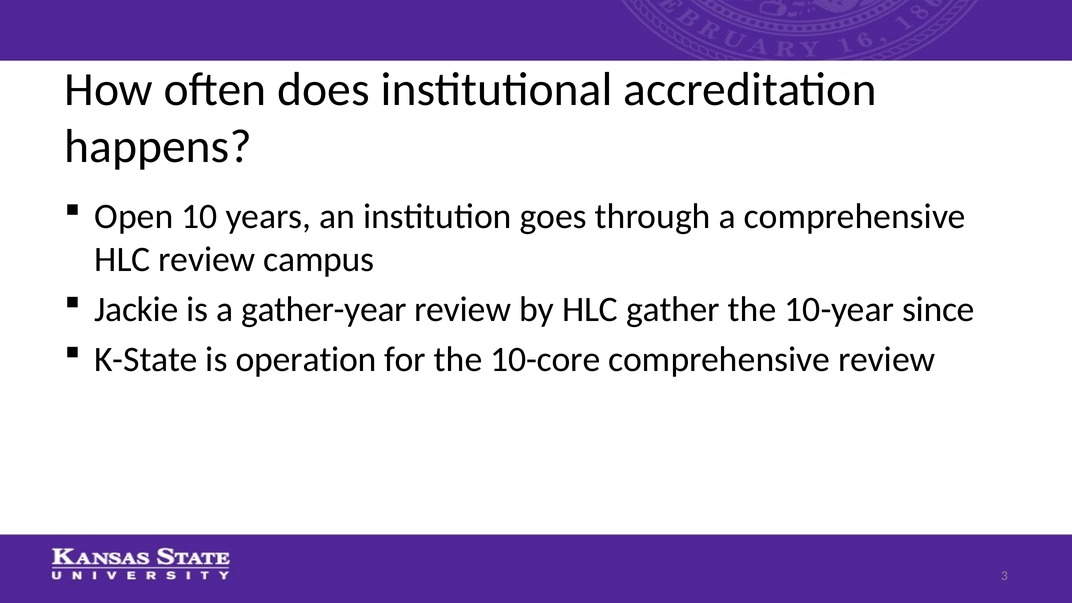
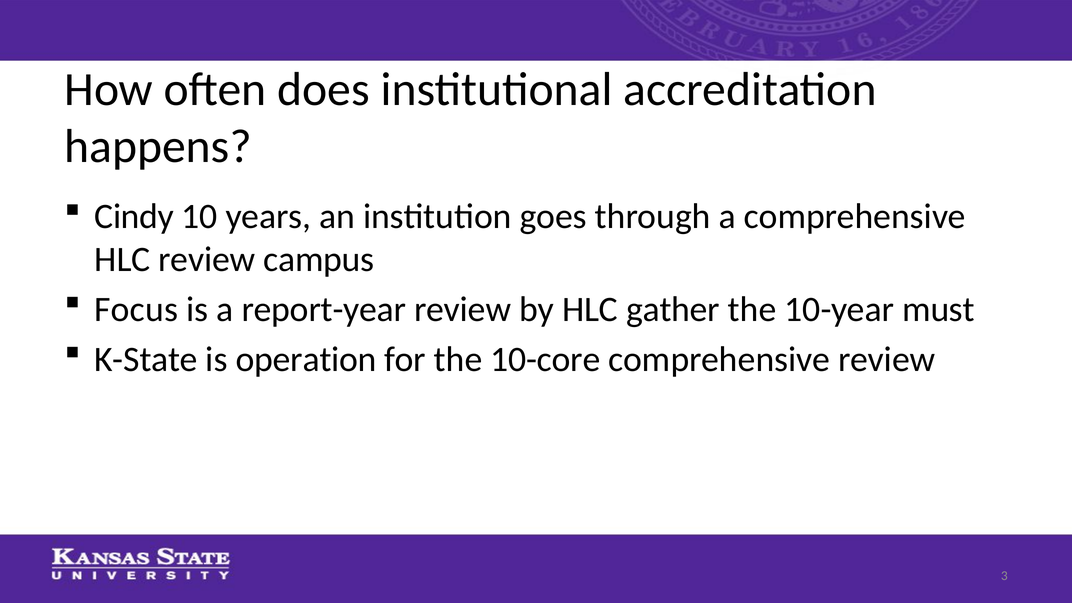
Open: Open -> Cindy (134, 217)
Jackie: Jackie -> Focus (136, 309)
gather-year: gather-year -> report-year (324, 309)
since: since -> must (938, 309)
